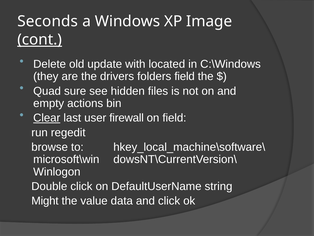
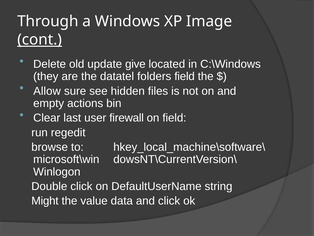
Seconds: Seconds -> Through (48, 21)
with: with -> give (135, 64)
drivers: drivers -> datatel (117, 76)
Quad: Quad -> Allow (47, 91)
Clear underline: present -> none (47, 118)
